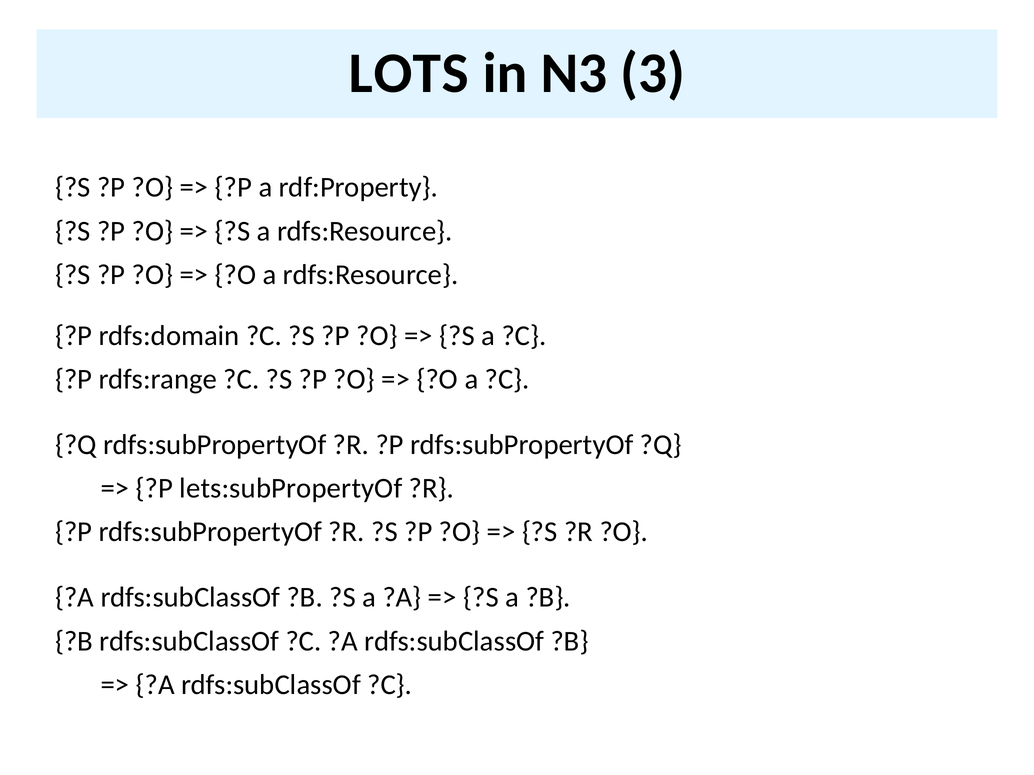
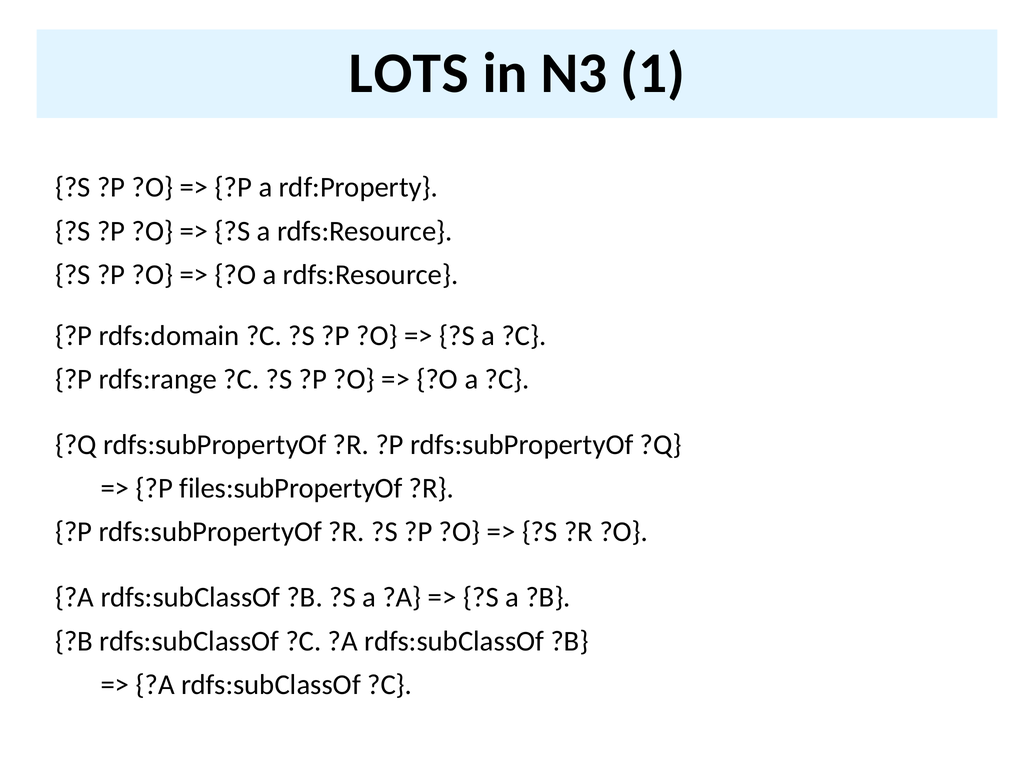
3: 3 -> 1 (653, 73)
lets:subPropertyOf: lets:subPropertyOf -> files:subPropertyOf (291, 489)
